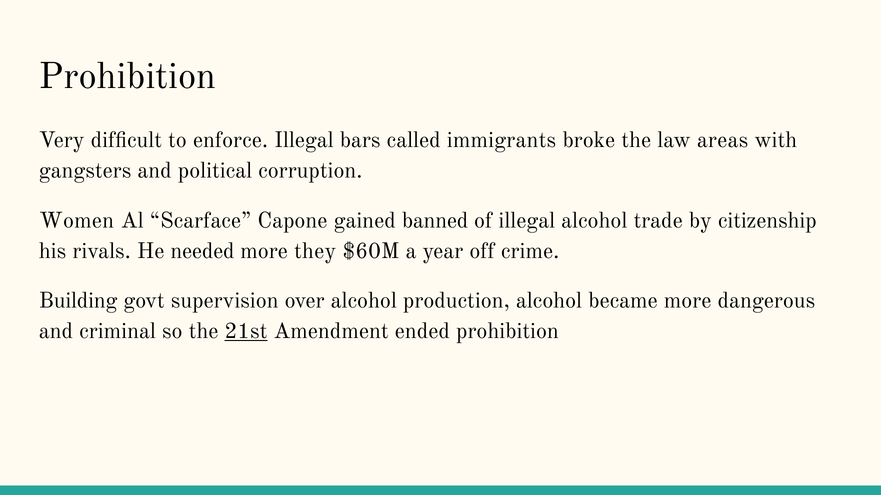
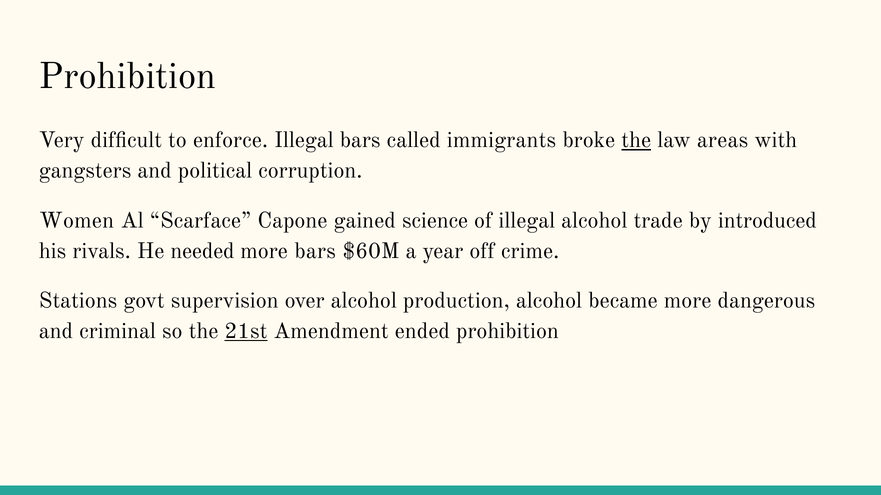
the underline: none -> present (636, 140)
banned: banned -> science (435, 221)
citizenship: citizenship -> introduced (767, 221)
more they: they -> bars (315, 251)
Building: Building -> Stations (78, 301)
